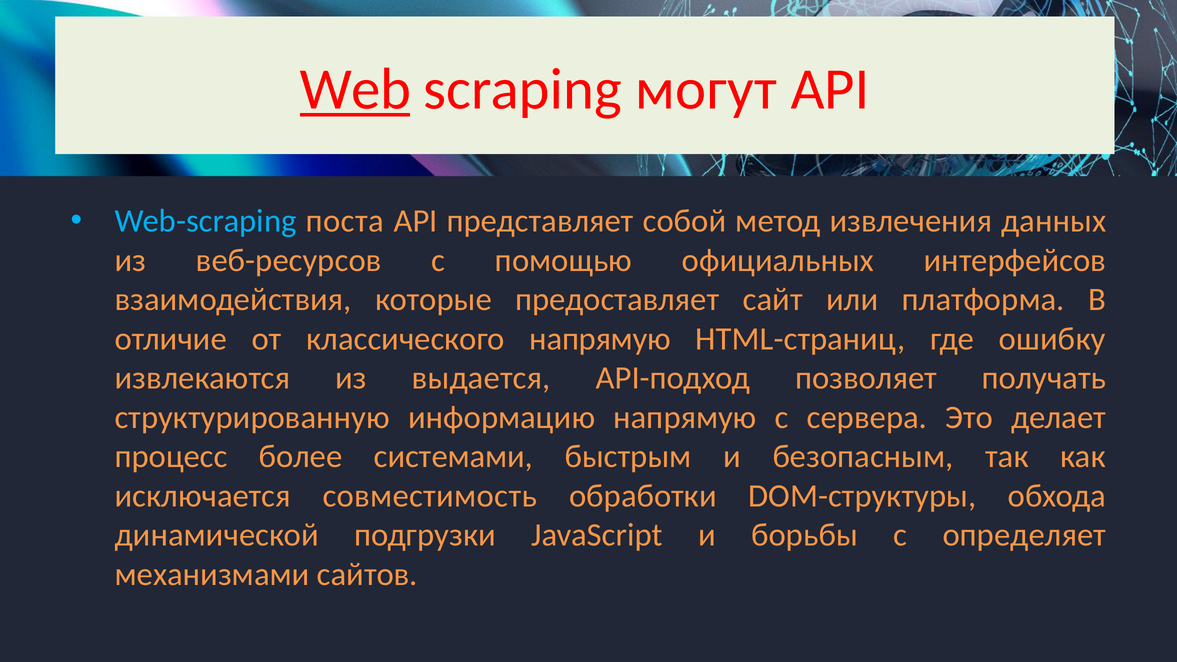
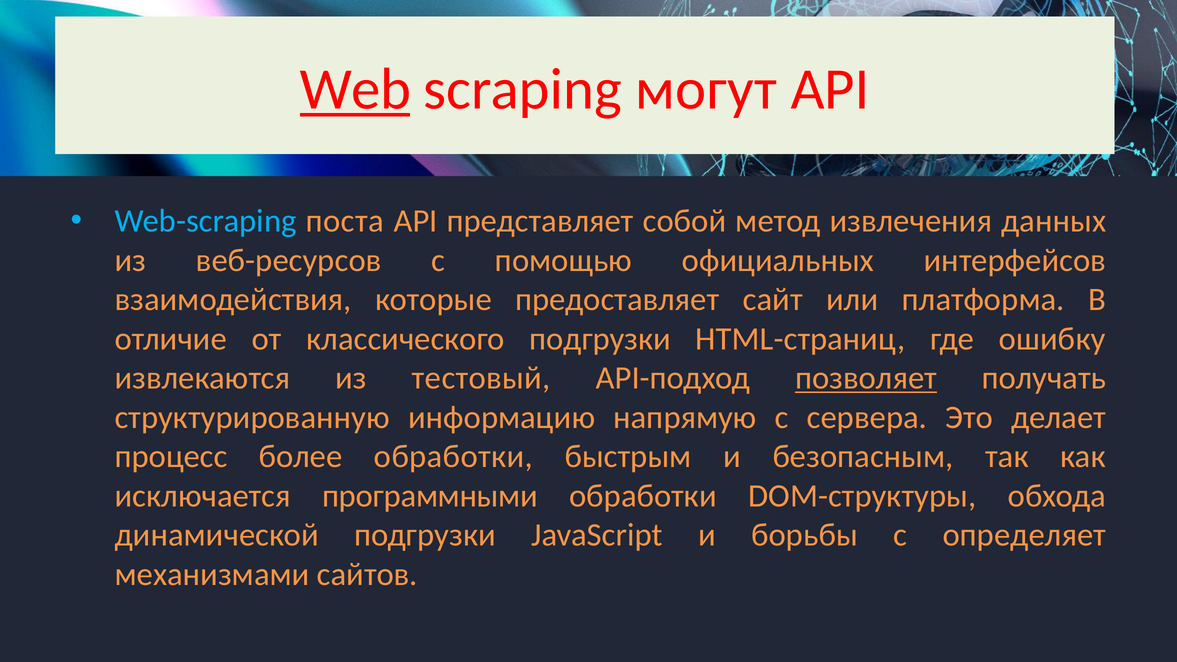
классического напрямую: напрямую -> подгрузки (600, 339)
выдается: выдается -> тестовый (481, 378)
позволяет underline: none -> present (866, 378)
более системами: системами -> обработки (453, 457)
совместимость: совместимость -> программными (430, 496)
